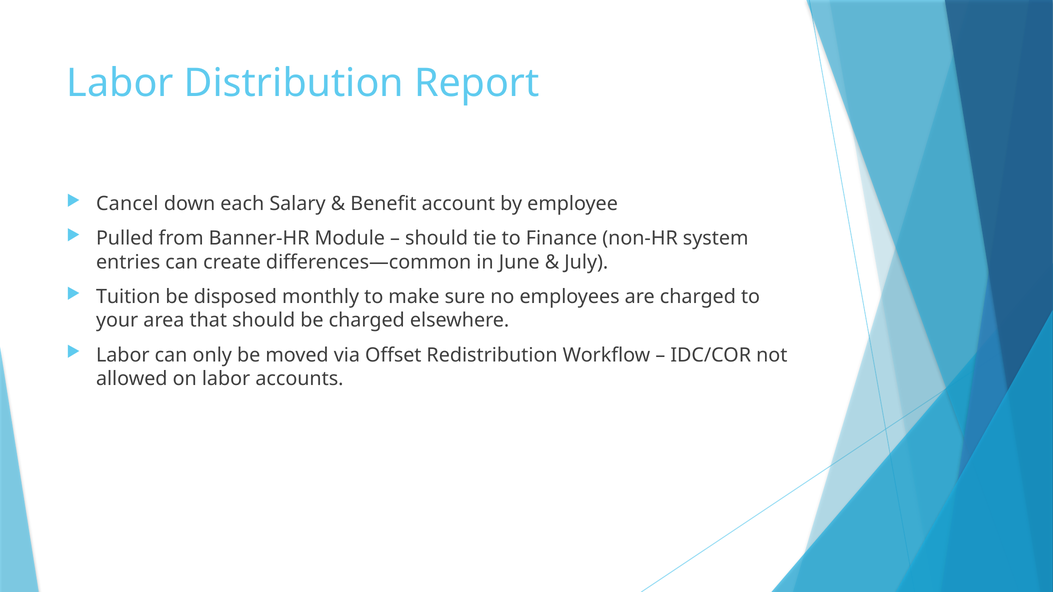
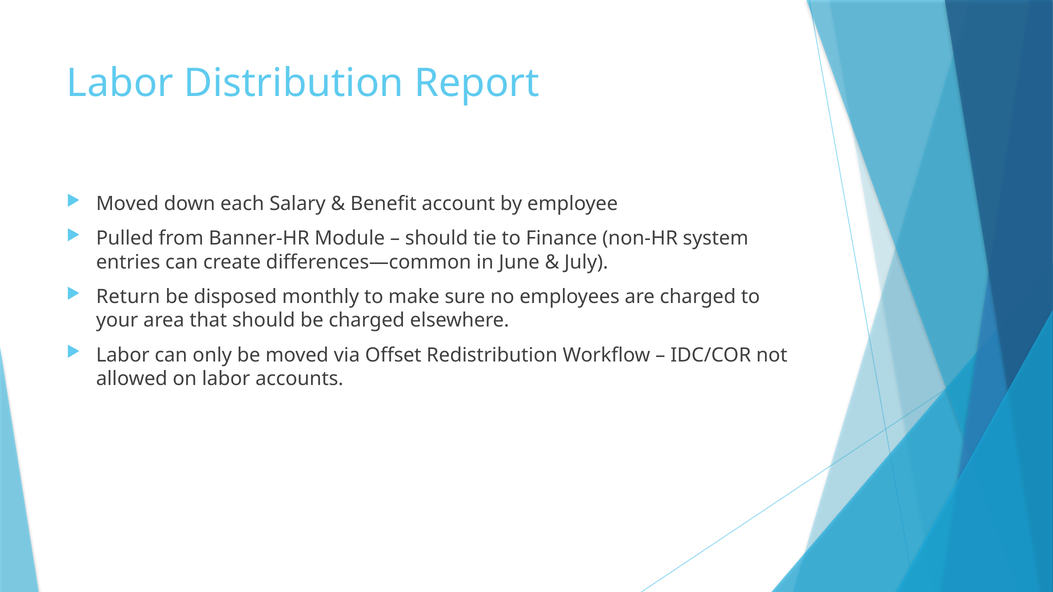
Cancel: Cancel -> Moved (127, 204)
Tuition: Tuition -> Return (128, 297)
